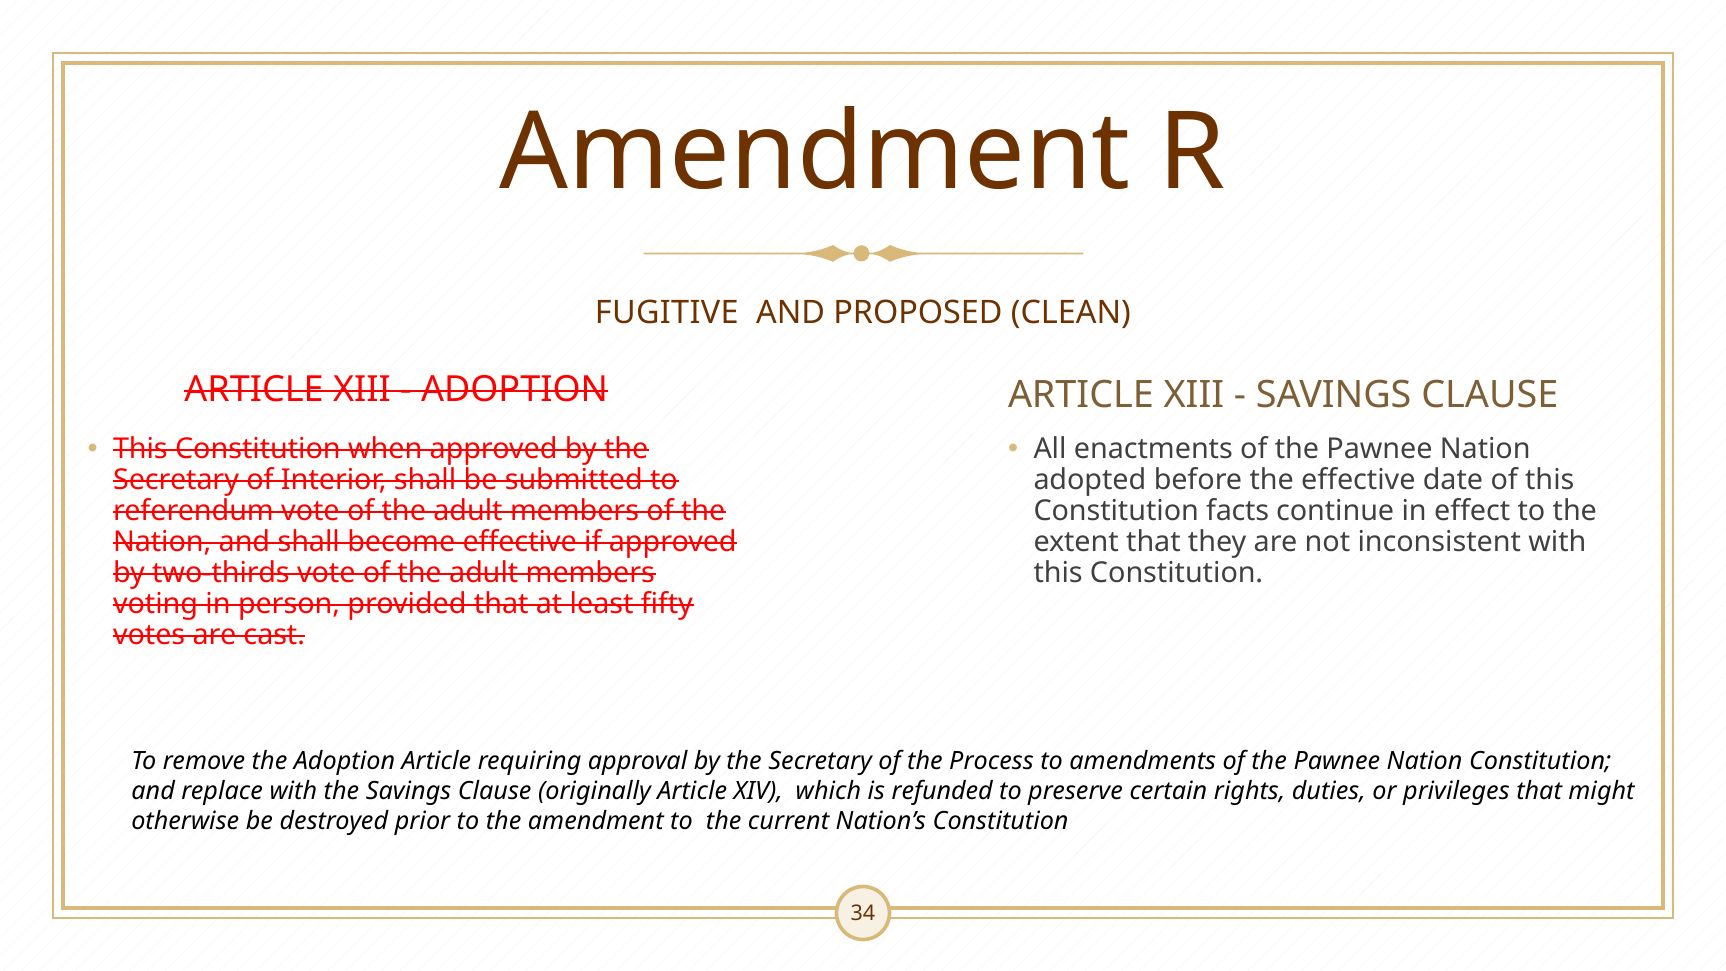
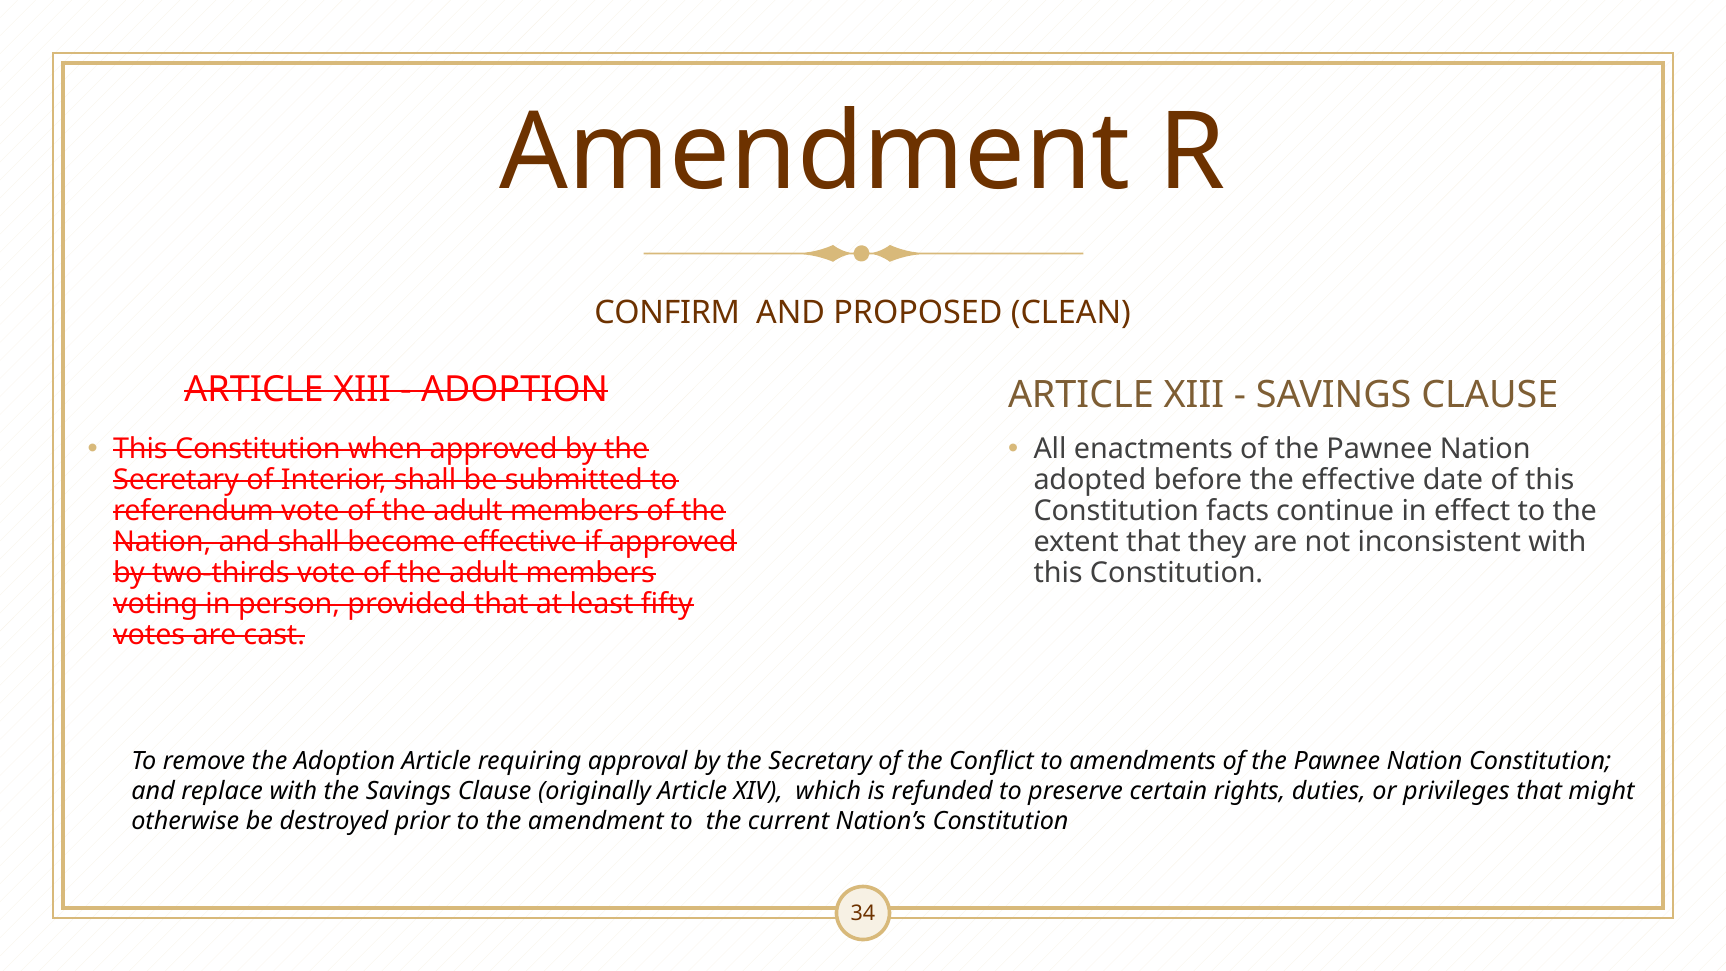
FUGITIVE: FUGITIVE -> CONFIRM (667, 313)
Process: Process -> Conflict (991, 761)
